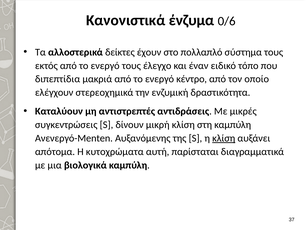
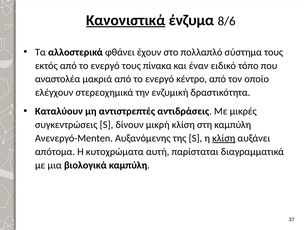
Κανονιστικά underline: none -> present (126, 20)
0/6: 0/6 -> 8/6 (227, 21)
δείκτες: δείκτες -> φθάνει (120, 52)
έλεγχο: έλεγχο -> πίνακα (157, 65)
διπεπτίδια: διπεπτίδια -> αναστολέα (58, 79)
